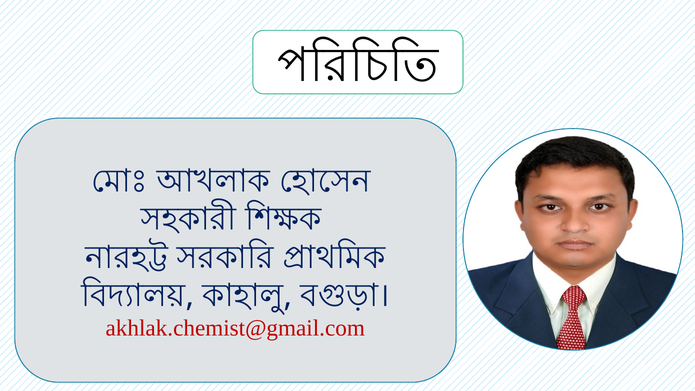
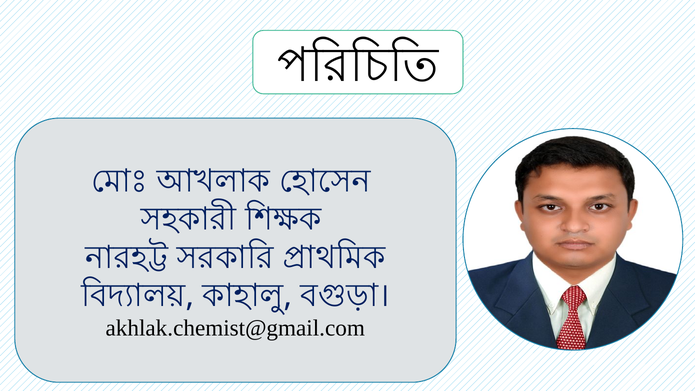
akhlak.chemist@gmail.com colour: red -> black (235, 328)
